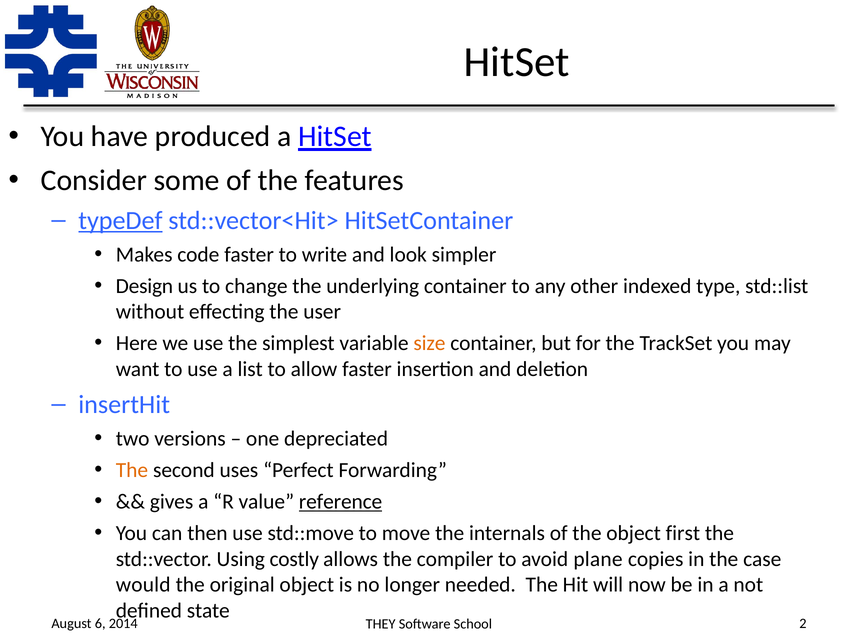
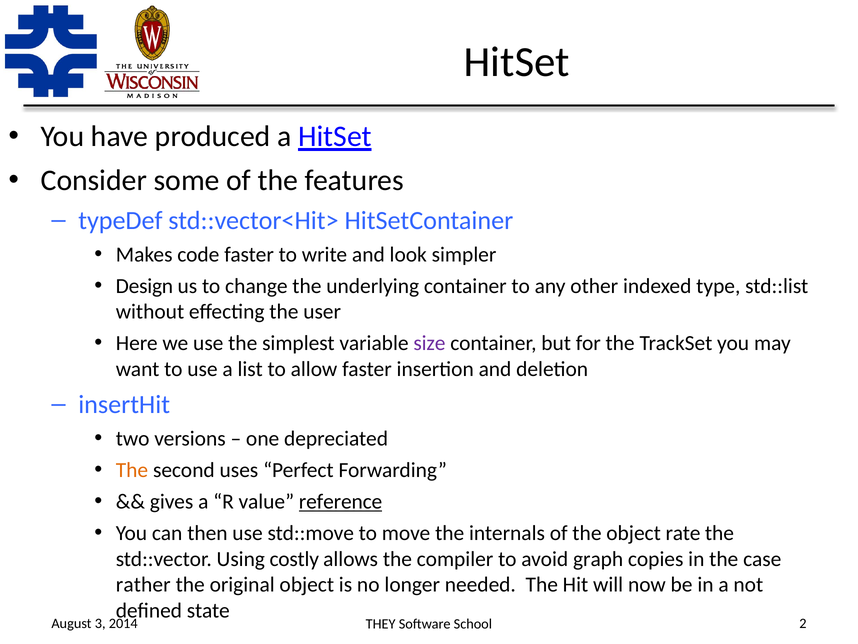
typeDef underline: present -> none (120, 221)
size colour: orange -> purple (429, 343)
first: first -> rate (683, 533)
plane: plane -> graph (598, 559)
would: would -> rather (143, 584)
6: 6 -> 3 (100, 623)
